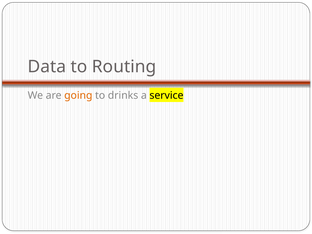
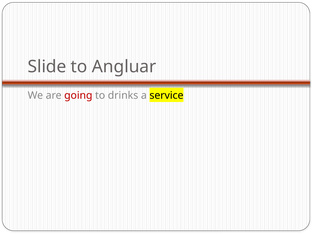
Data: Data -> Slide (47, 67)
Routing: Routing -> Angluar (124, 67)
going colour: orange -> red (78, 95)
